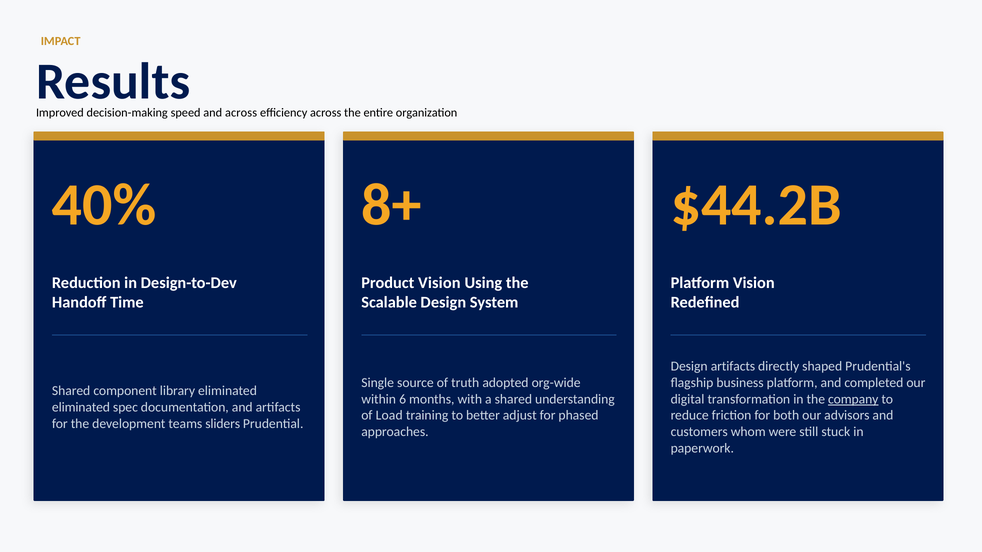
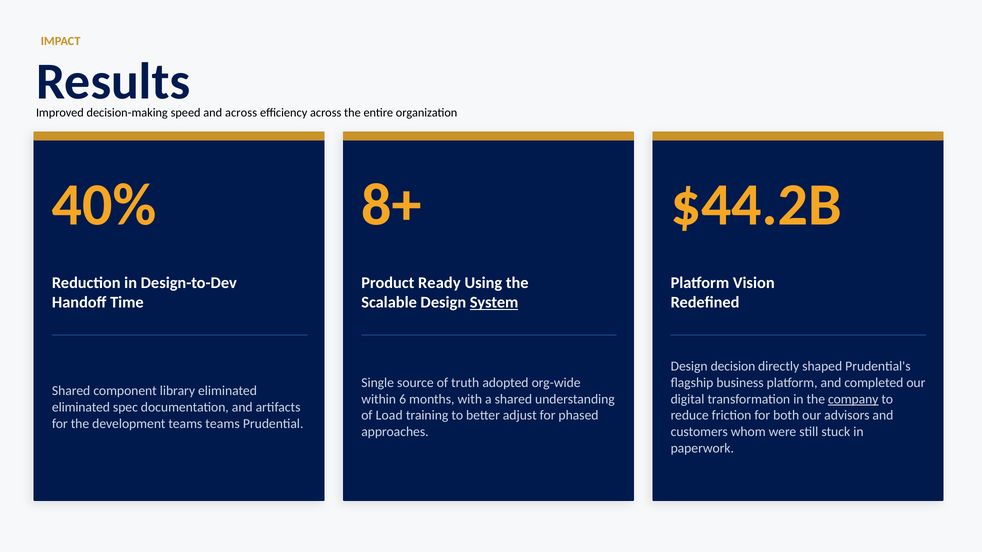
Product Vision: Vision -> Ready (439, 283)
System underline: none -> present (494, 303)
Design artifacts: artifacts -> decision (733, 367)
teams sliders: sliders -> teams (223, 424)
